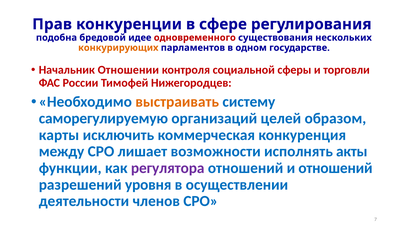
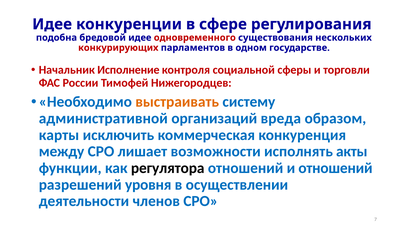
Прав: Прав -> Идее (52, 24)
конкурирующих colour: orange -> red (118, 48)
Отношении: Отношении -> Исполнение (128, 70)
саморегулируемую: саморегулируемую -> административной (103, 118)
целей: целей -> вреда (281, 118)
регулятора colour: purple -> black (168, 168)
